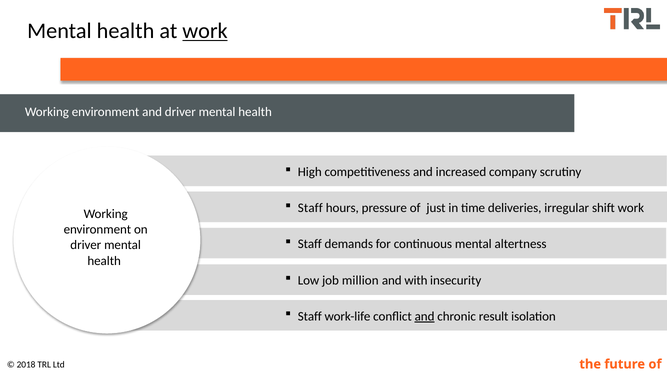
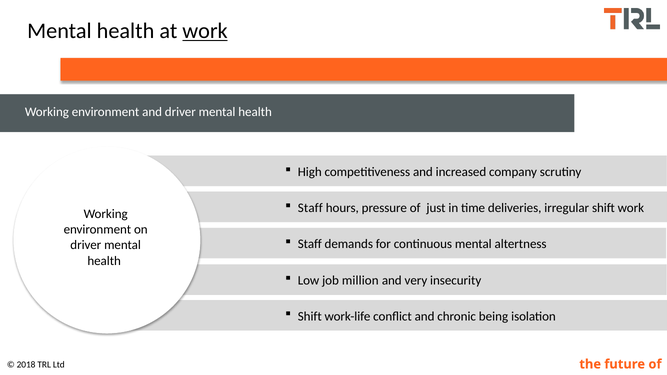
with: with -> very (416, 281)
Staff: Staff -> Shift (310, 316)
and underline: present -> none (425, 316)
result: result -> being (494, 316)
